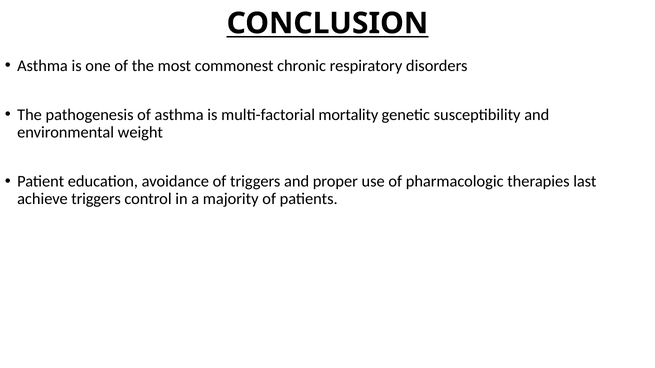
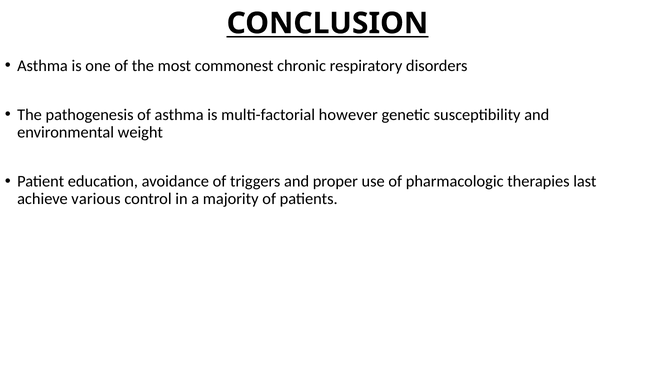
mortality: mortality -> however (348, 115)
achieve triggers: triggers -> various (96, 199)
